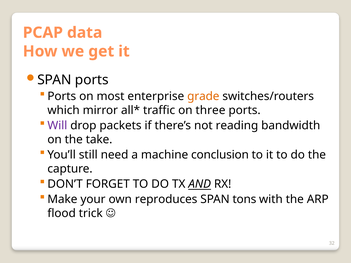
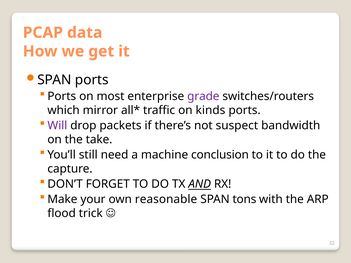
grade colour: orange -> purple (203, 96)
three: three -> kinds (210, 110)
reading: reading -> suspect (237, 126)
reproduces: reproduces -> reasonable (166, 199)
